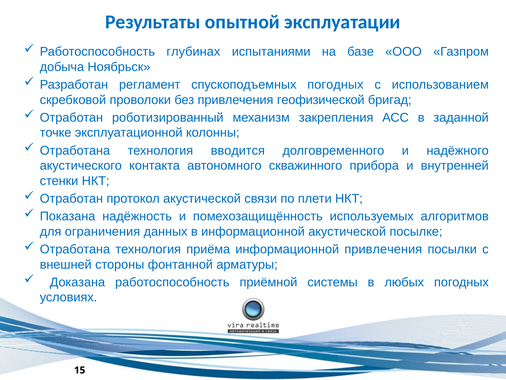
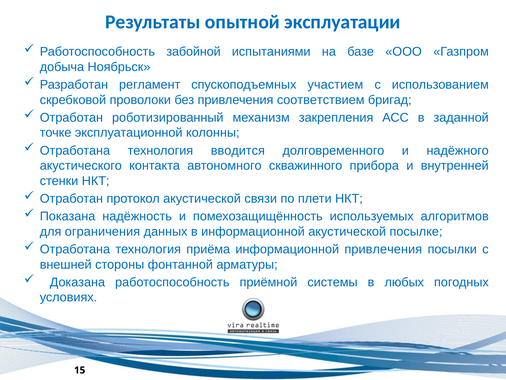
глубинах: глубинах -> забойной (194, 52)
спускоподъемных погодных: погодных -> участием (335, 85)
геофизической: геофизической -> соответствием (321, 100)
